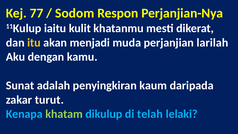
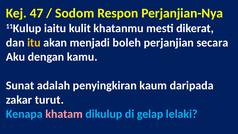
77: 77 -> 47 (37, 13)
muda: muda -> boleh (127, 43)
larilah: larilah -> secara (212, 43)
khatam colour: light green -> pink (64, 114)
telah: telah -> gelap (150, 114)
